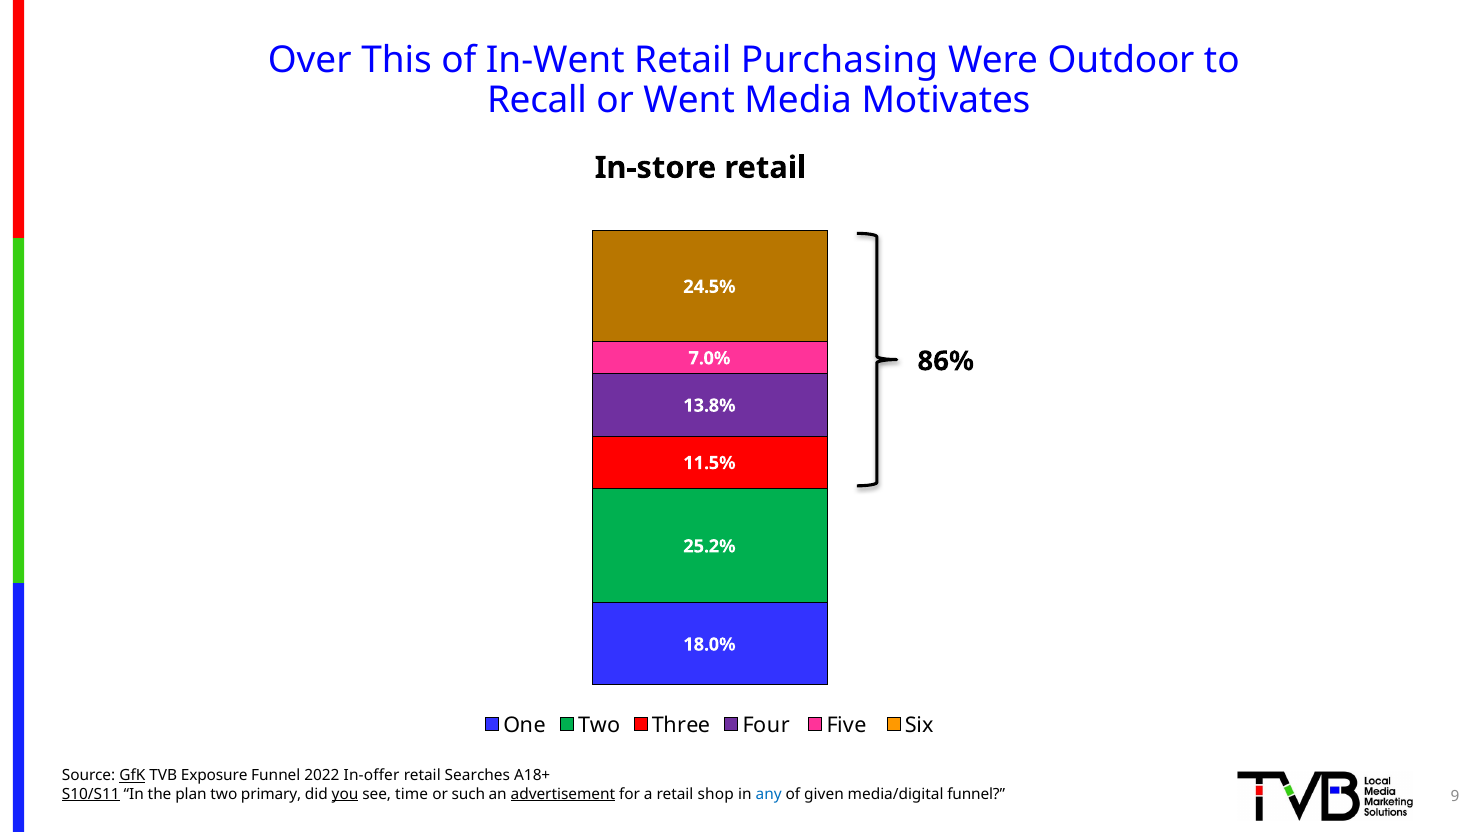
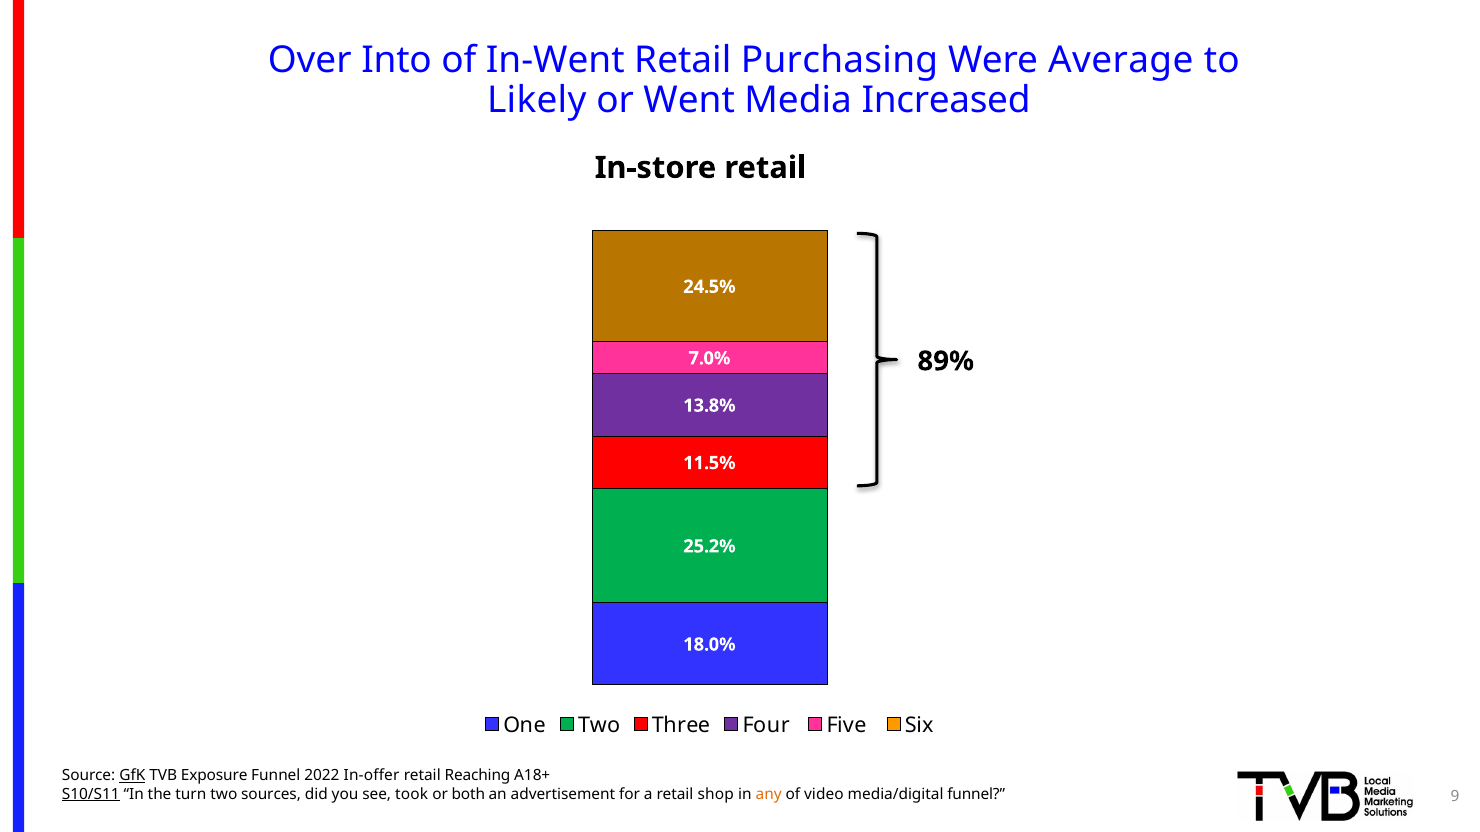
This: This -> Into (397, 61)
Outdoor: Outdoor -> Average (1121, 61)
Recall: Recall -> Likely (537, 101)
Motivates: Motivates -> Increased (946, 101)
86%: 86% -> 89% (946, 361)
Searches: Searches -> Reaching (477, 776)
plan: plan -> turn (191, 794)
primary: primary -> sources (271, 794)
you underline: present -> none (345, 794)
time: time -> took (412, 794)
such: such -> both (468, 794)
advertisement underline: present -> none (563, 794)
any colour: blue -> orange (769, 794)
given: given -> video (824, 794)
